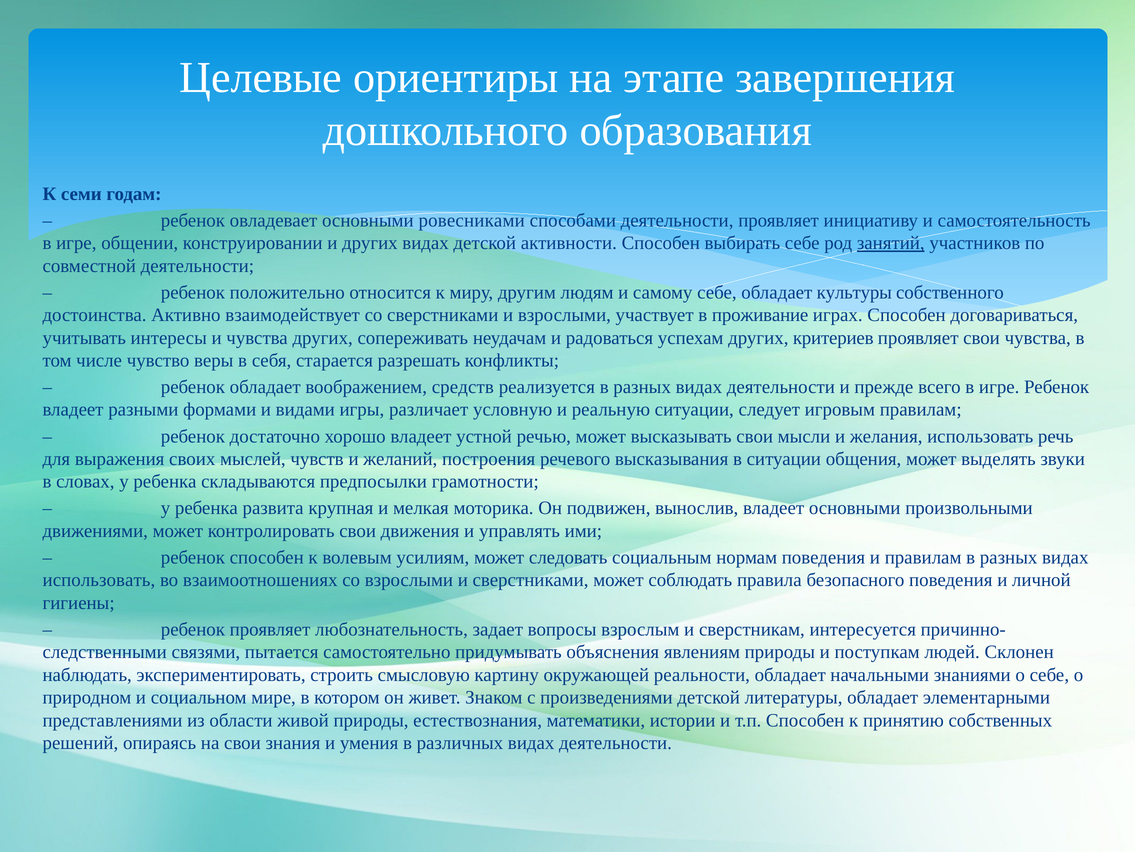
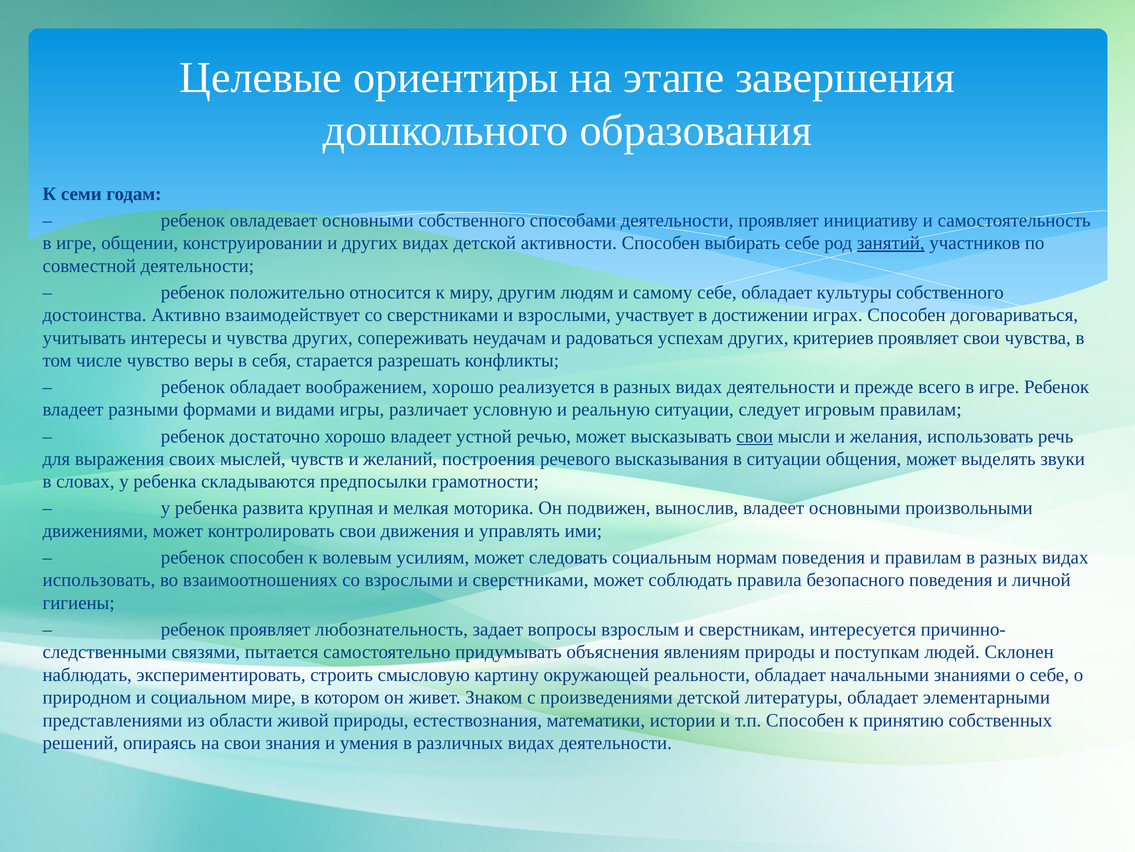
основными ровесниками: ровесниками -> собственного (472, 220)
проживание: проживание -> достижении (760, 315)
воображением средств: средств -> хорошо (463, 387)
свои underline: none -> present (755, 436)
